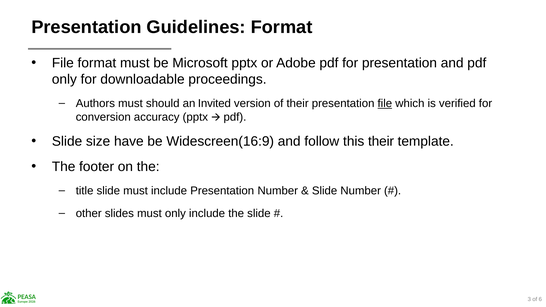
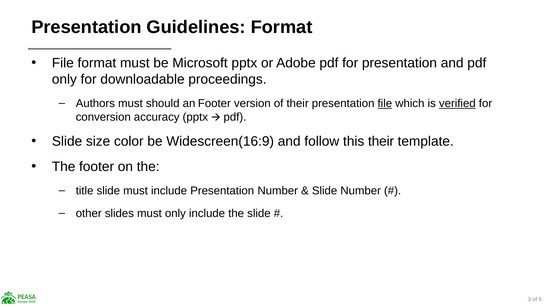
an Invited: Invited -> Footer (214, 103)
verified underline: none -> present (457, 103)
have: have -> color (129, 141)
